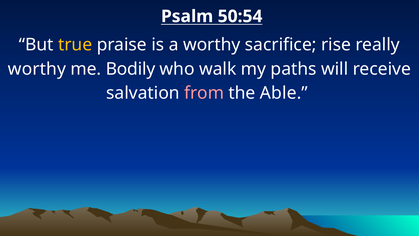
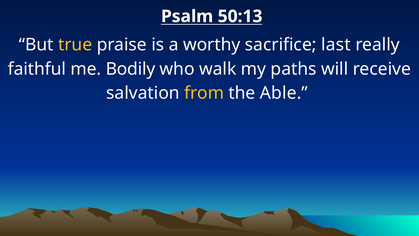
50:54: 50:54 -> 50:13 (240, 16)
rise: rise -> last (336, 45)
worthy: worthy -> faithful (37, 69)
from colour: pink -> yellow (204, 93)
